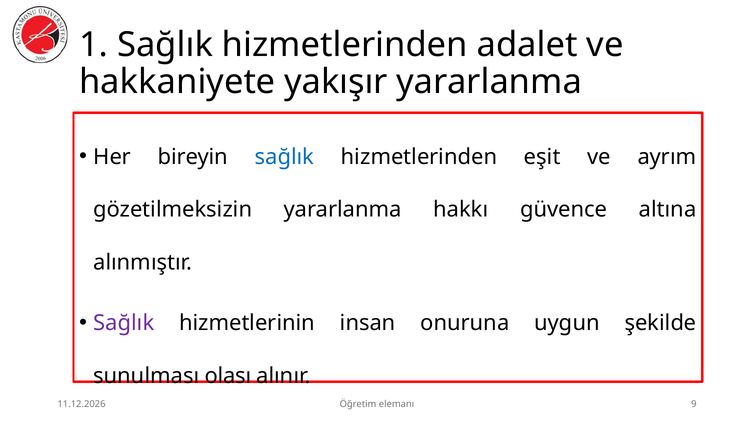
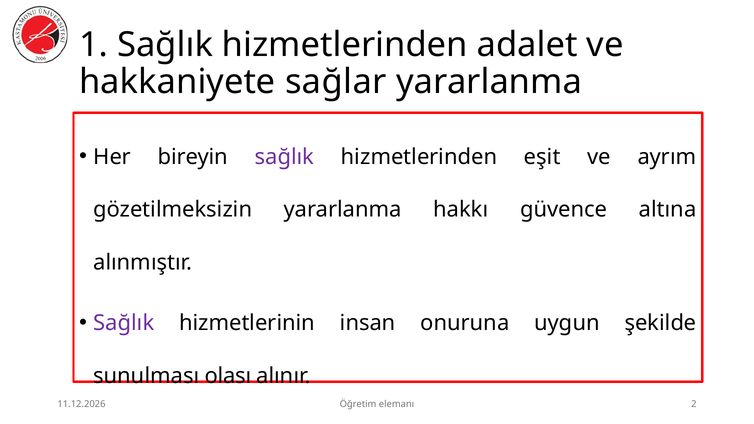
yakışır: yakışır -> sağlar (336, 82)
sağlık colour: blue -> purple (284, 157)
9: 9 -> 2 (694, 404)
